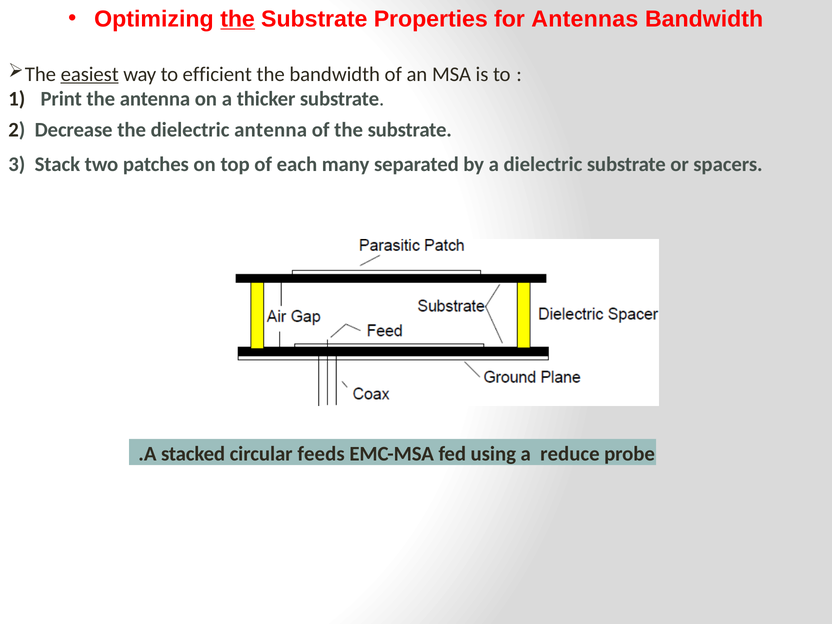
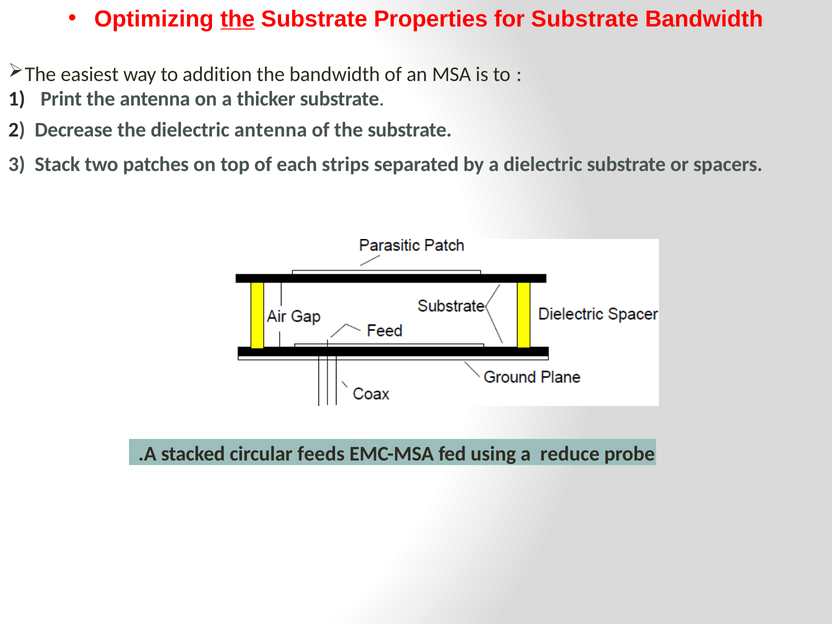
for Antennas: Antennas -> Substrate (585, 19)
easiest underline: present -> none (90, 74)
efficient: efficient -> addition (217, 74)
many: many -> strips (346, 164)
